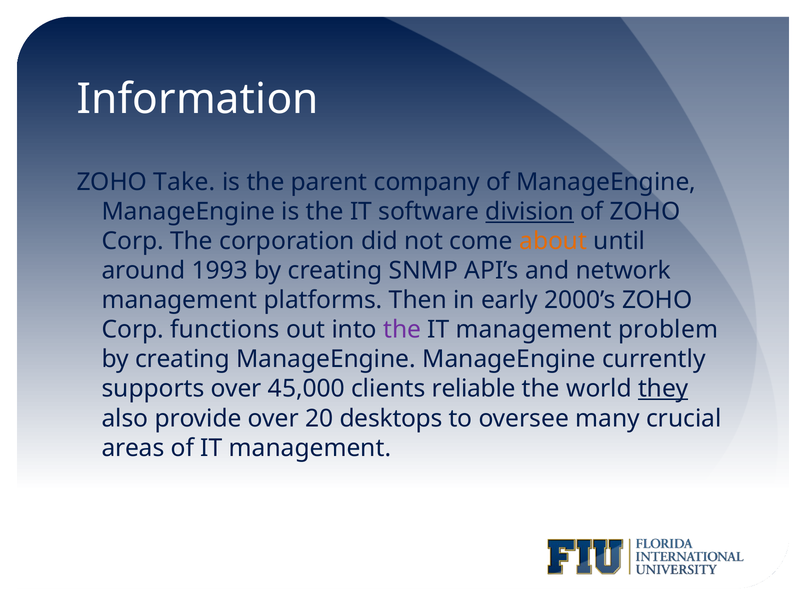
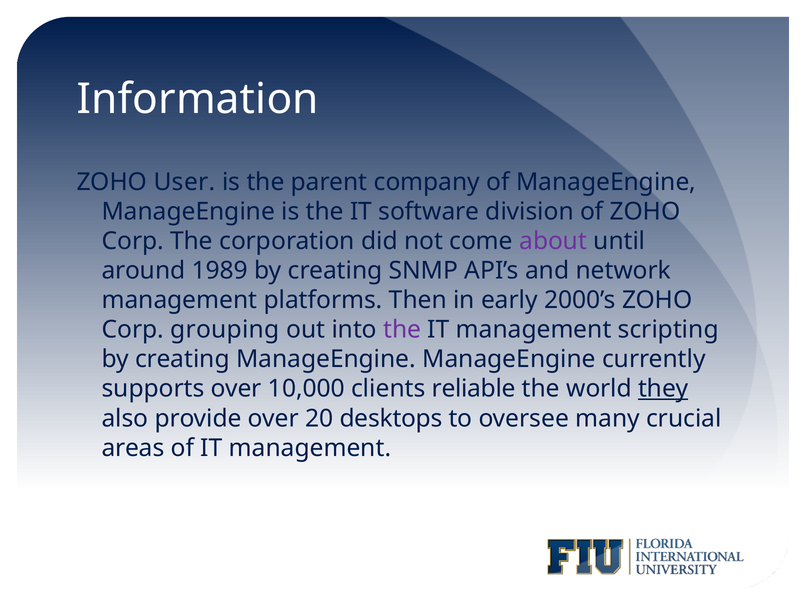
Take: Take -> User (184, 182)
division underline: present -> none (530, 211)
about colour: orange -> purple (553, 241)
1993: 1993 -> 1989 (220, 270)
functions: functions -> grouping (225, 329)
problem: problem -> scripting (668, 329)
45,000: 45,000 -> 10,000 (306, 389)
